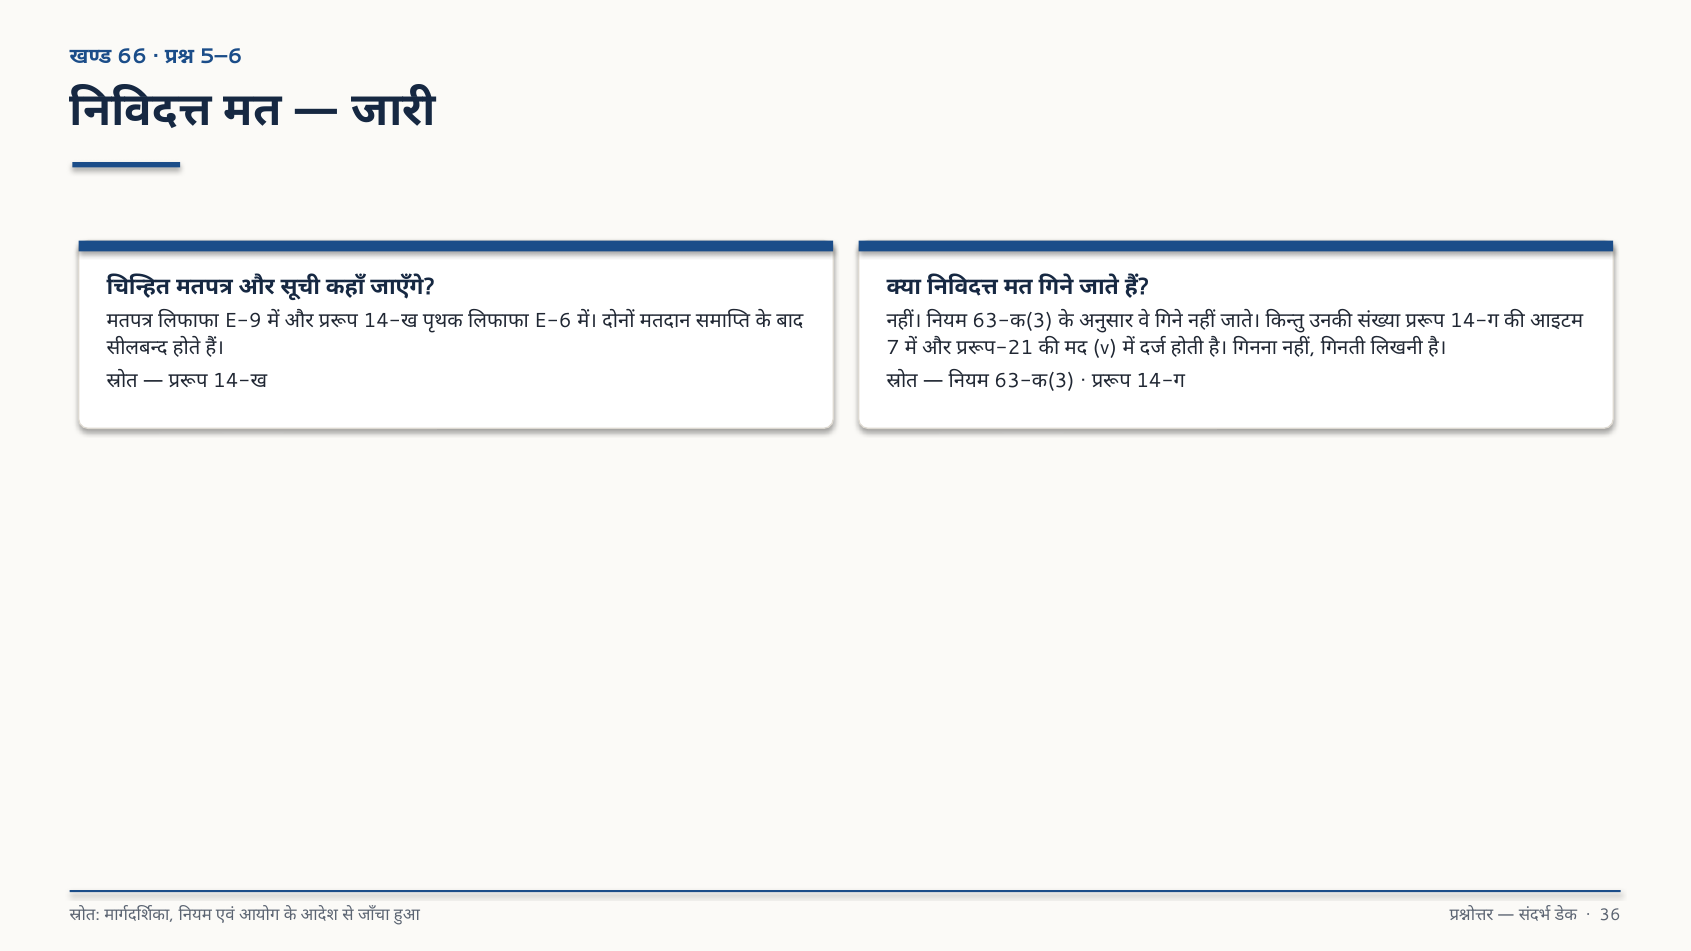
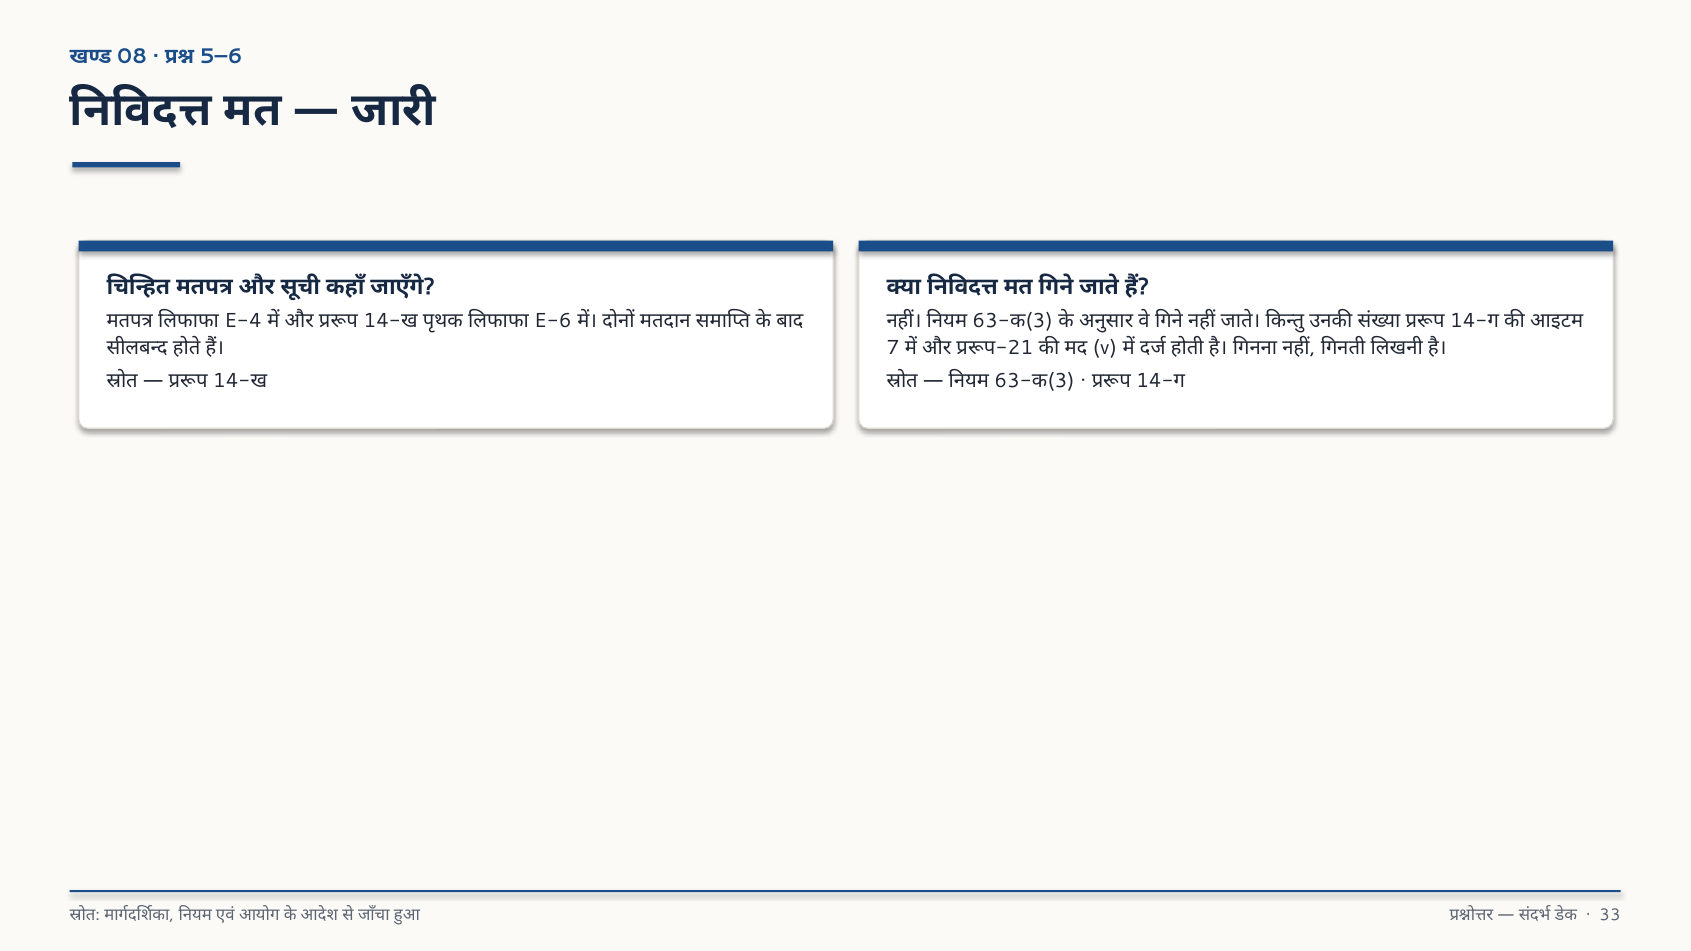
66: 66 -> 08 (132, 56)
E-9: E-9 -> E-4 (243, 321)
36: 36 -> 33 (1610, 915)
